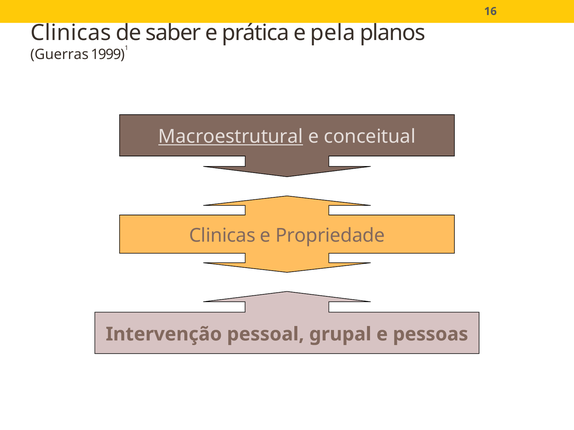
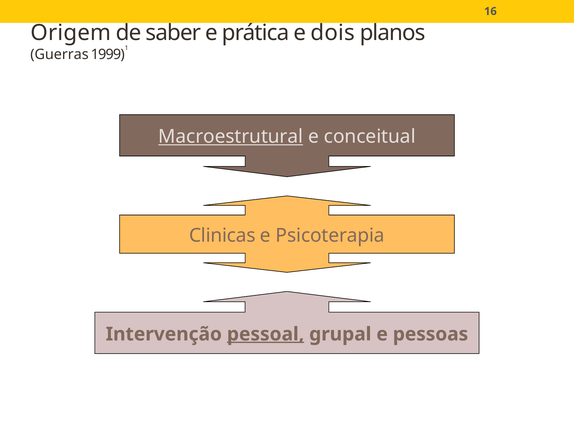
Clinicas: Clinicas -> Origem (71, 33)
pela: pela -> dois (333, 33)
Propriedade: Propriedade -> Psicoterapia (330, 236)
pessoal underline: none -> present (266, 335)
